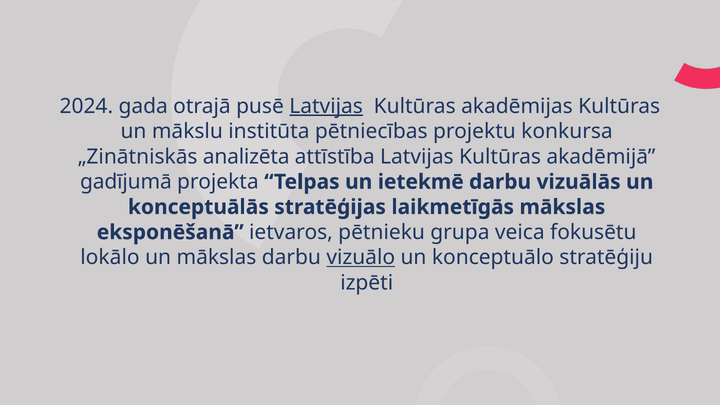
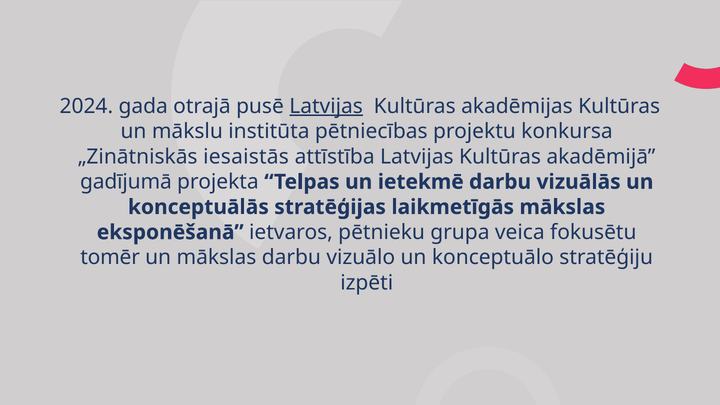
analizēta: analizēta -> iesaistās (246, 157)
lokālo: lokālo -> tomēr (110, 257)
vizuālo underline: present -> none (361, 257)
